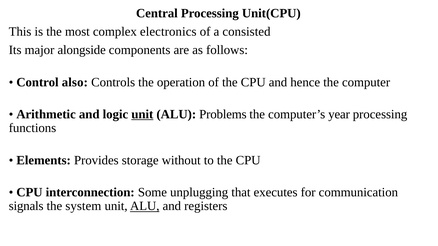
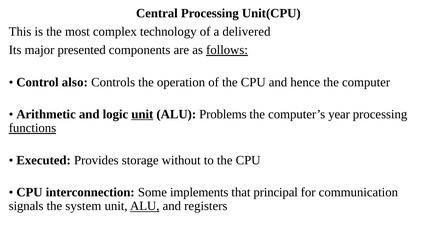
electronics: electronics -> technology (168, 32)
consisted: consisted -> delivered (246, 32)
alongside: alongside -> presented (82, 50)
follows underline: none -> present (227, 50)
functions underline: none -> present (32, 128)
Elements: Elements -> Executed (44, 160)
unplugging: unplugging -> implements (199, 193)
executes: executes -> principal (276, 193)
